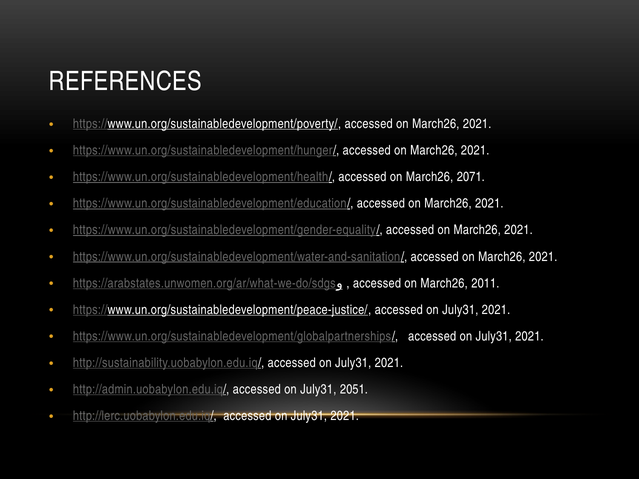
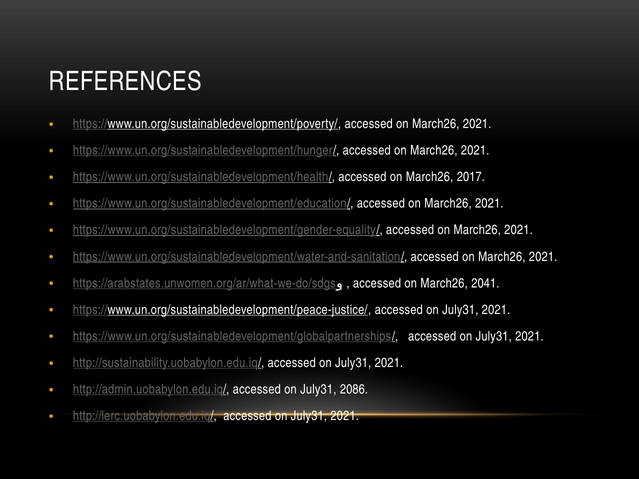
2071: 2071 -> 2017 (471, 177)
2011: 2011 -> 2041 (485, 283)
2051: 2051 -> 2086 (354, 390)
